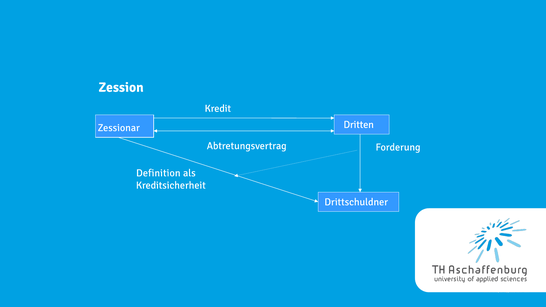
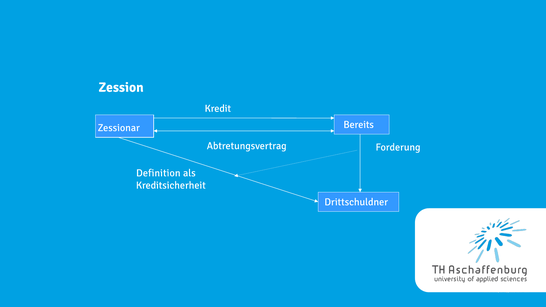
Dritten: Dritten -> Bereits (359, 125)
